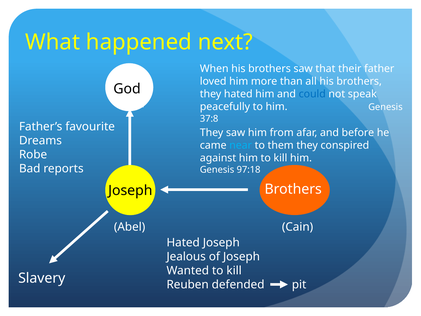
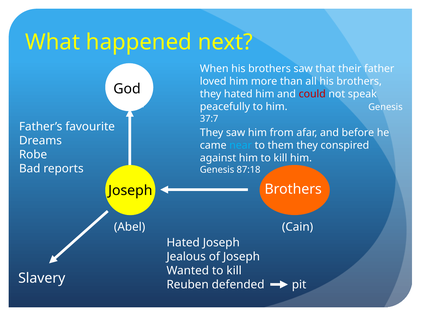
could colour: blue -> red (312, 94)
37:8: 37:8 -> 37:7 (209, 118)
97:18: 97:18 -> 87:18 (249, 170)
